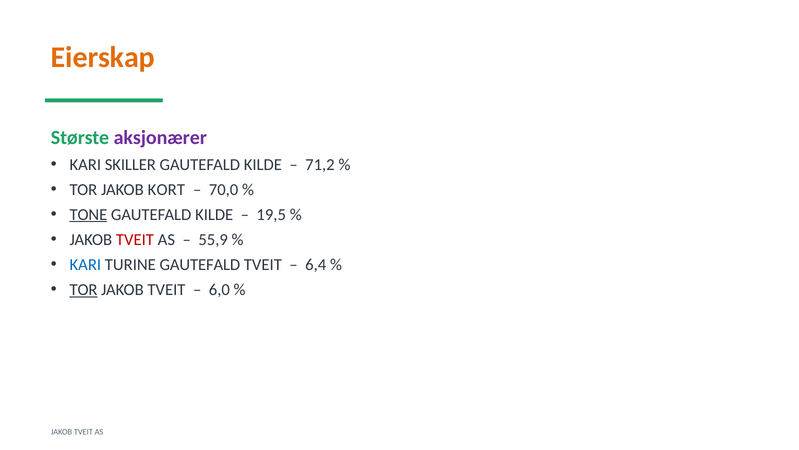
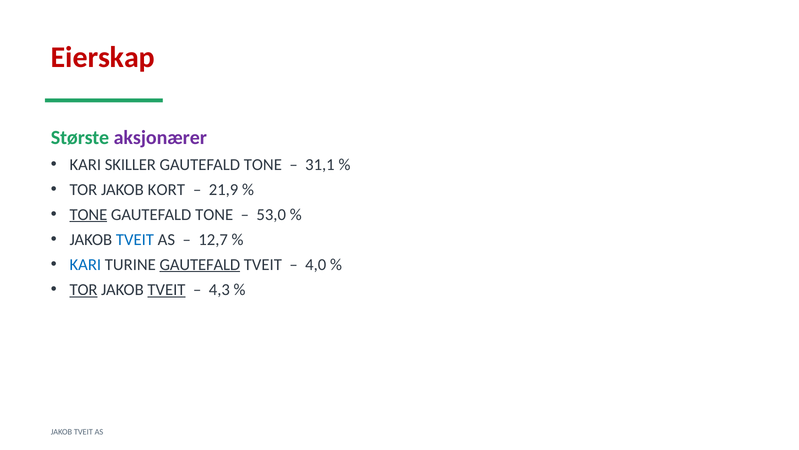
Eierskap colour: orange -> red (103, 57)
KILDE: KILDE -> TONE (263, 164)
71,2: 71,2 -> 31,1 (320, 164)
70,0: 70,0 -> 21,9 (224, 189)
KILDE: KILDE -> TONE (214, 214)
19,5: 19,5 -> 53,0 (271, 214)
TVEIT colour: red -> blue (135, 239)
55,9: 55,9 -> 12,7 (213, 239)
GAUTEFALD underline: none -> present (200, 264)
6,4: 6,4 -> 4,0 (316, 264)
TVEIT underline: none -> present (166, 289)
6,0: 6,0 -> 4,3 (219, 289)
